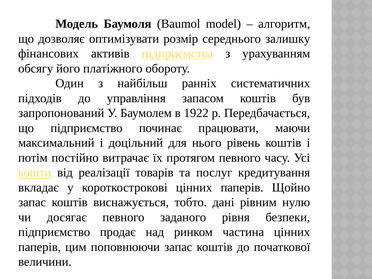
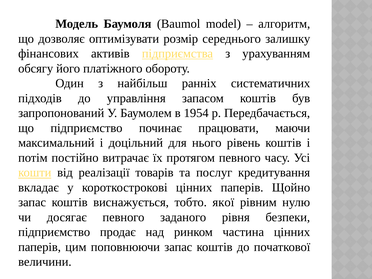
1922: 1922 -> 1954 (196, 113)
дані: дані -> якої (223, 202)
